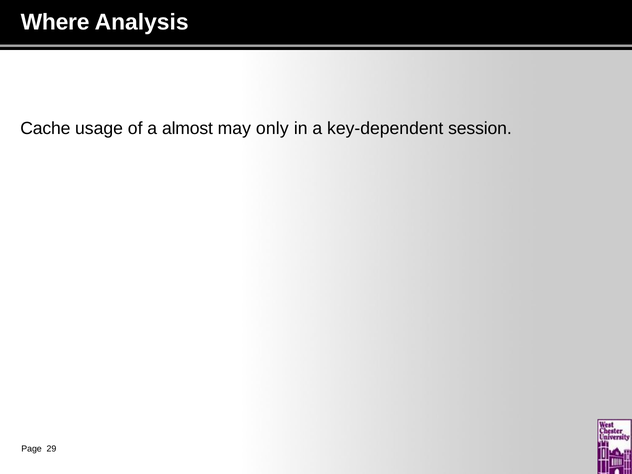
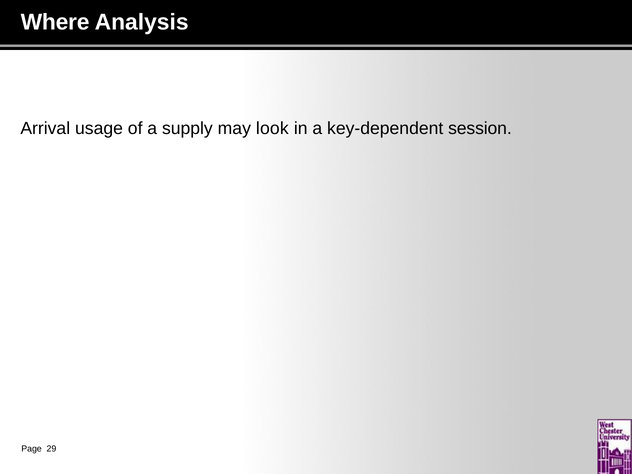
Cache: Cache -> Arrival (45, 129)
almost: almost -> supply (187, 129)
only: only -> look (272, 129)
